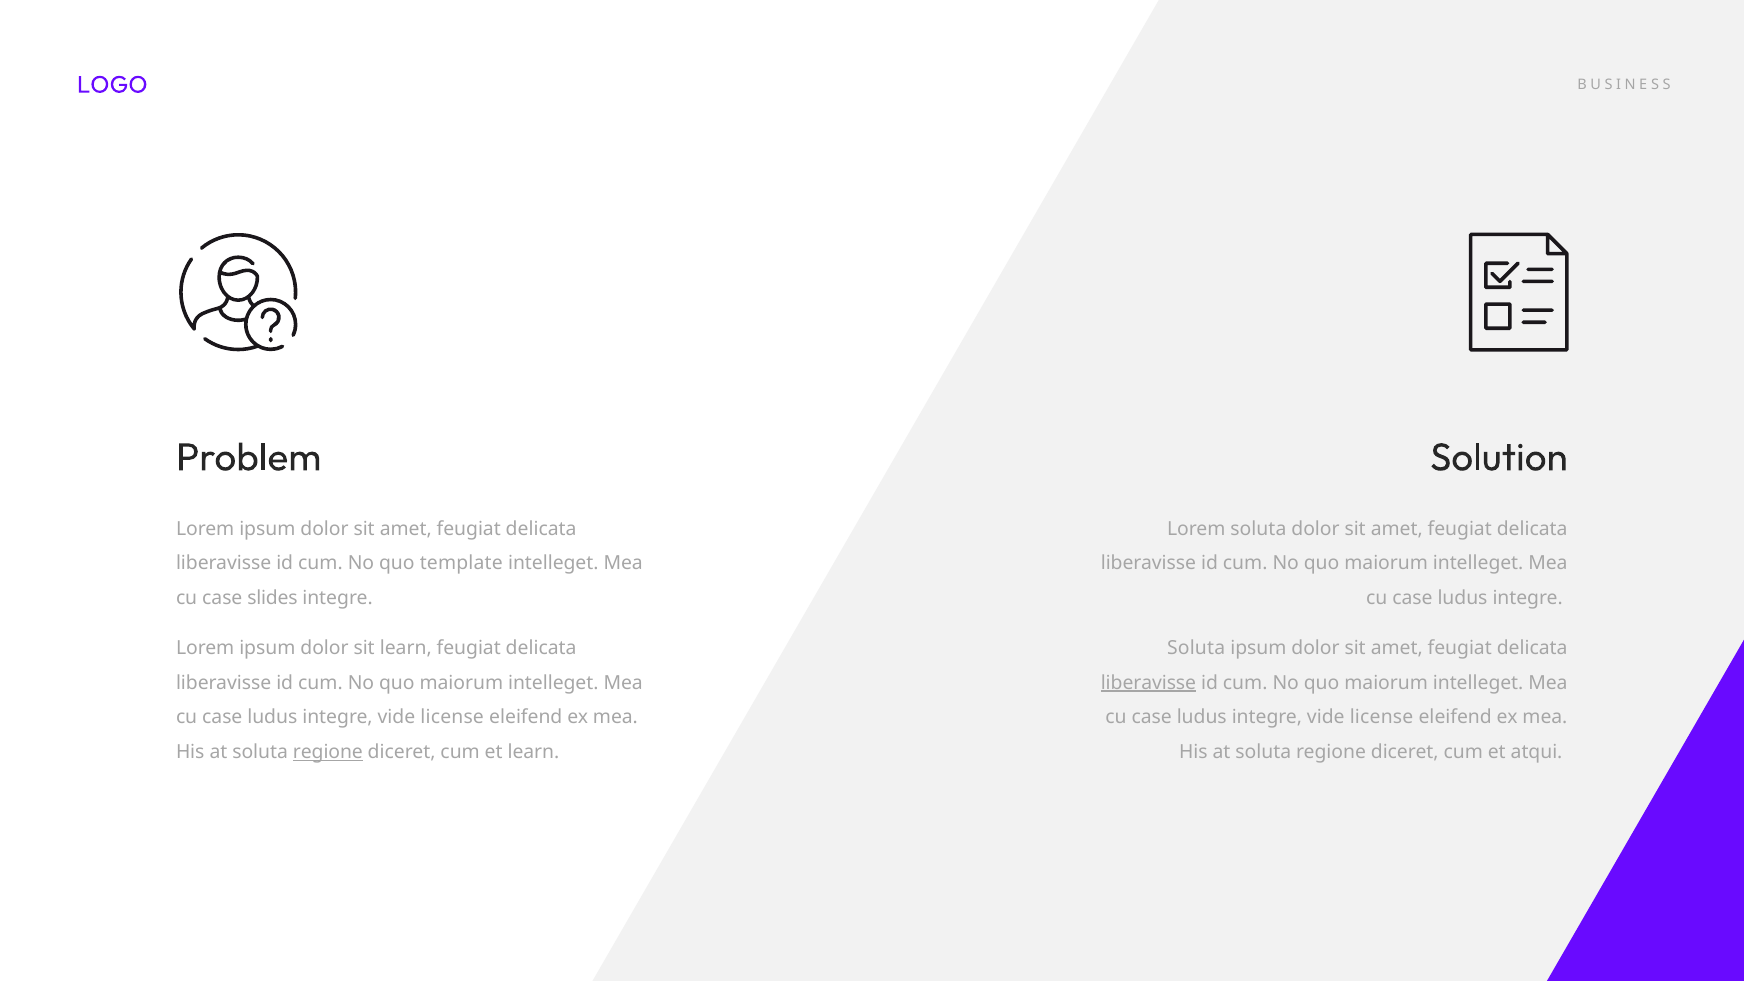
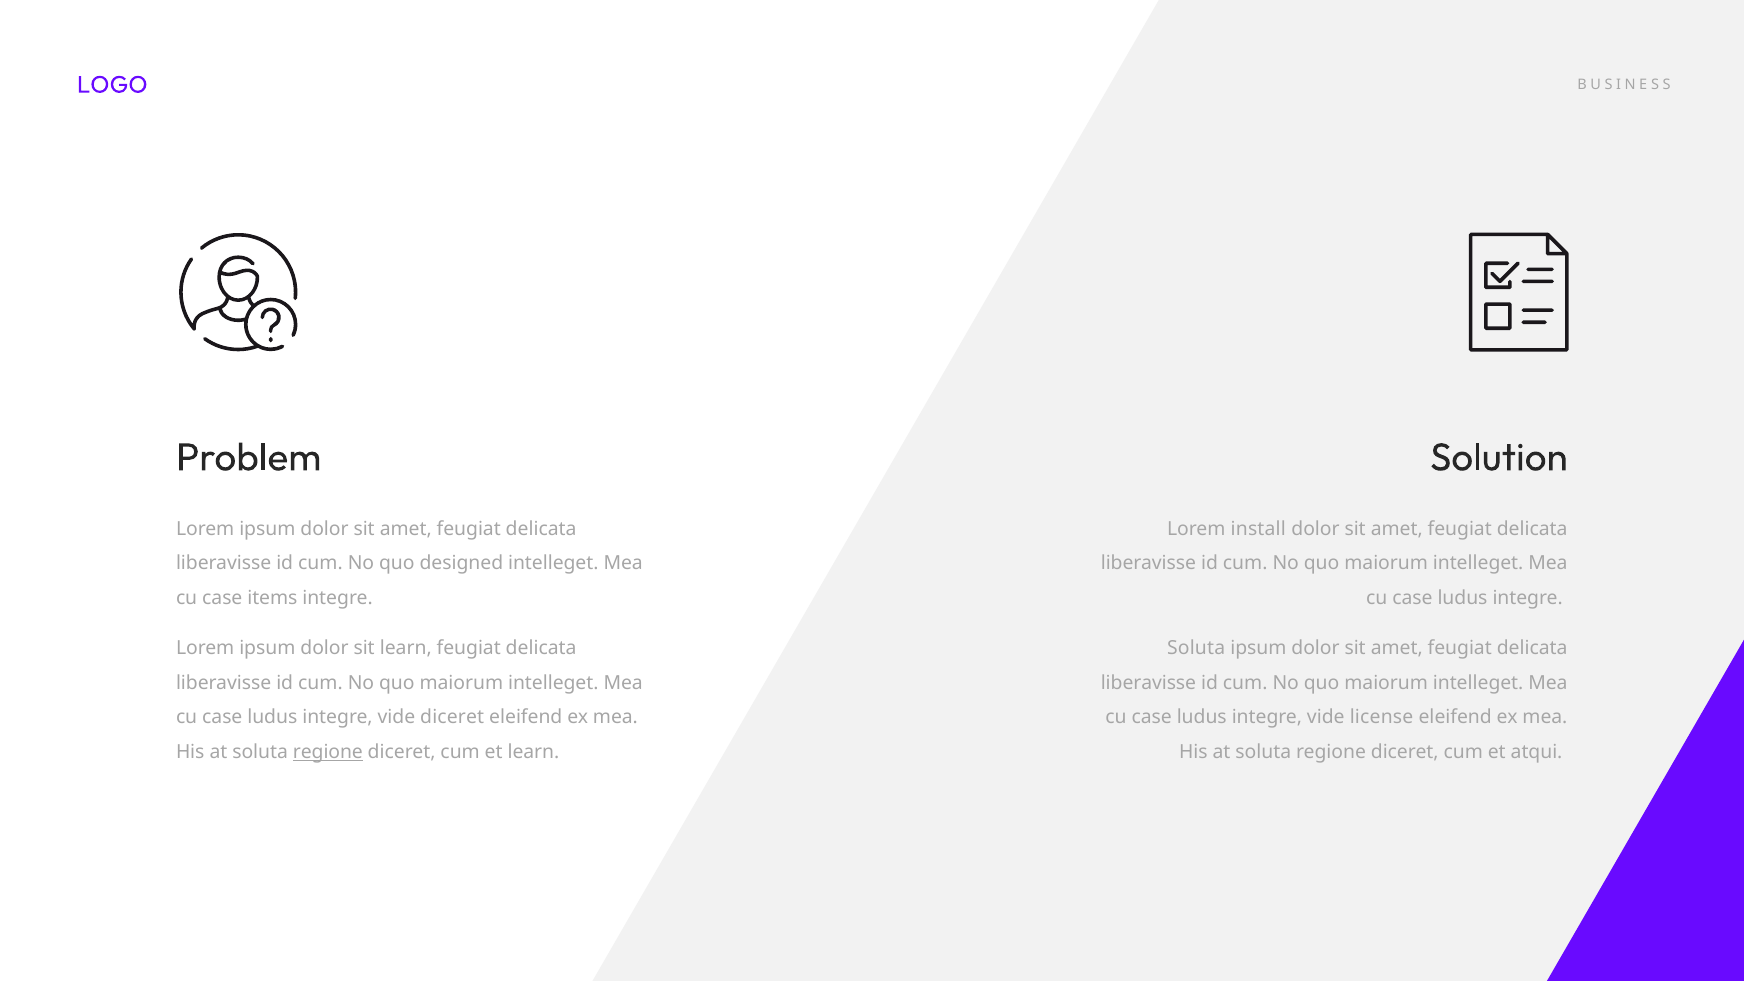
Lorem soluta: soluta -> install (1258, 529)
template: template -> designed (461, 564)
slides: slides -> items (272, 598)
liberavisse underline: present -> none (1148, 683)
license: license -> diceret (452, 718)
